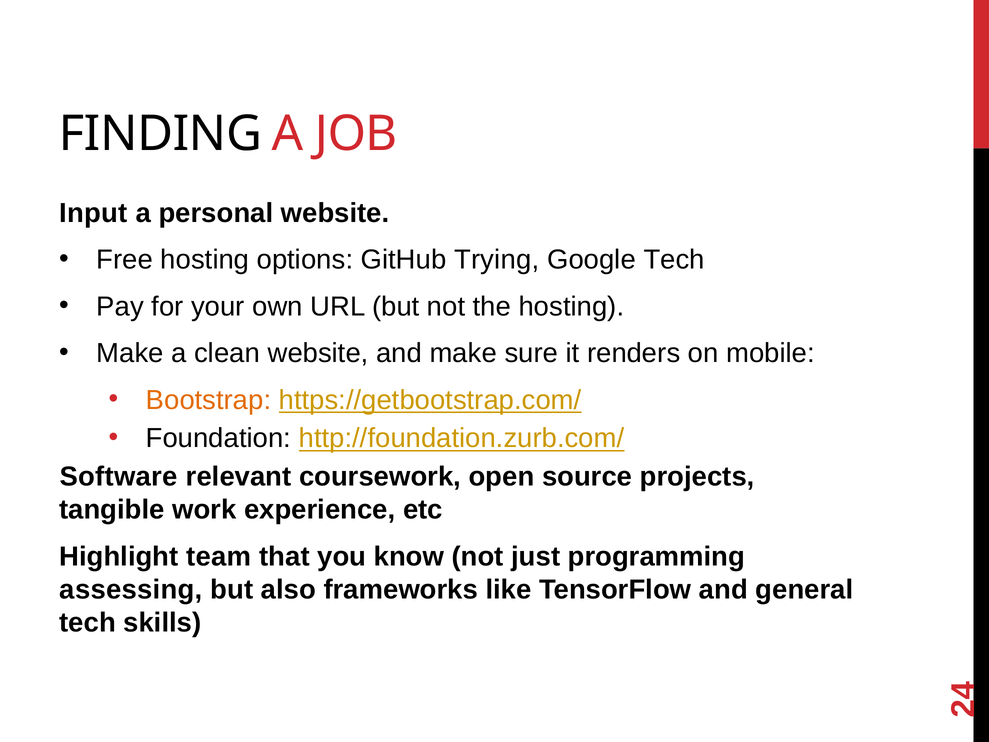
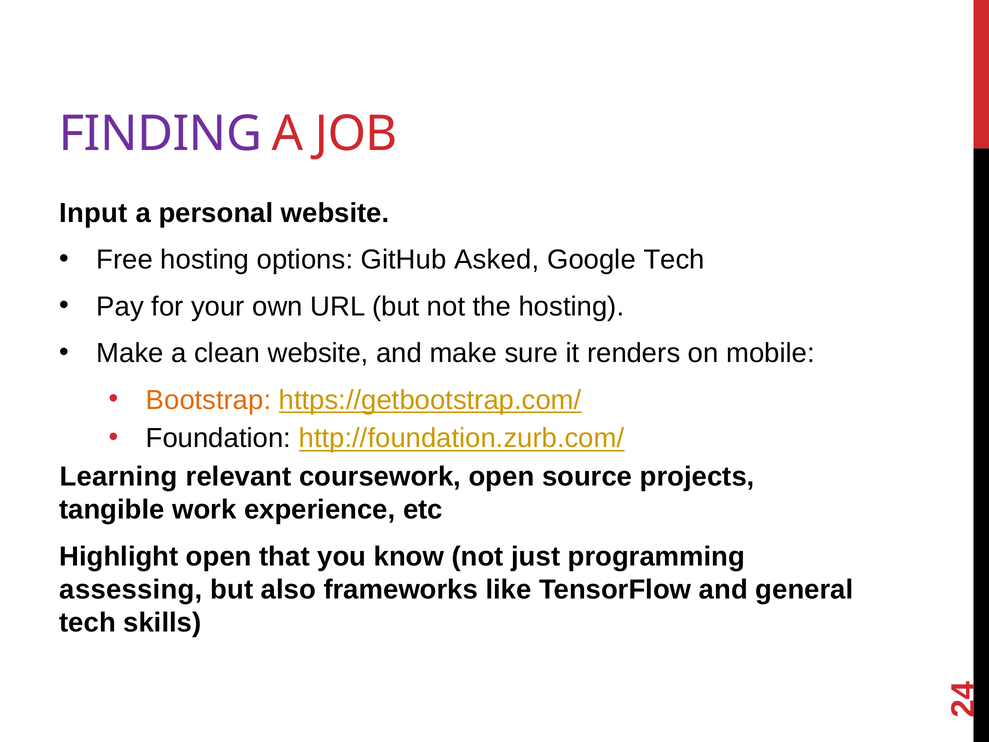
FINDING colour: black -> purple (160, 134)
Trying: Trying -> Asked (497, 260)
Software: Software -> Learning (119, 477)
Highlight team: team -> open (219, 556)
